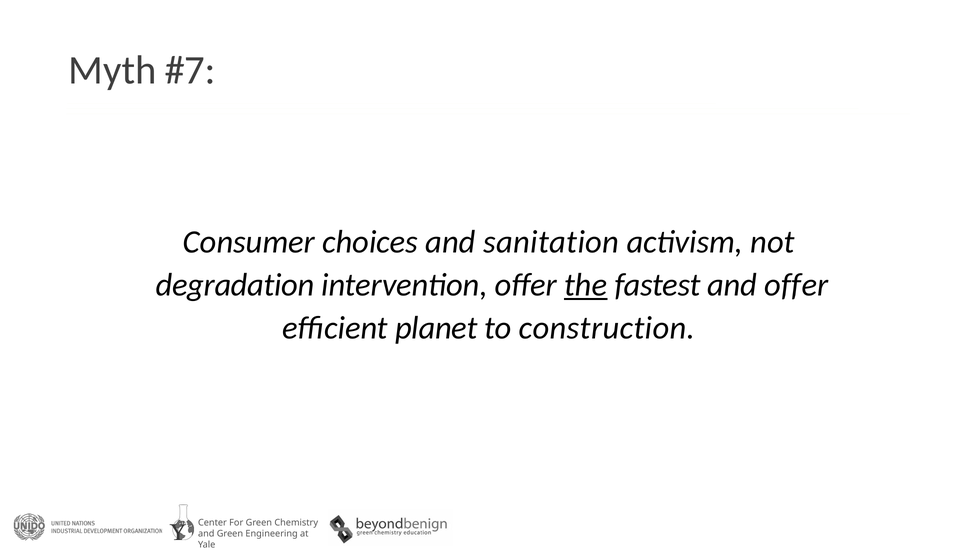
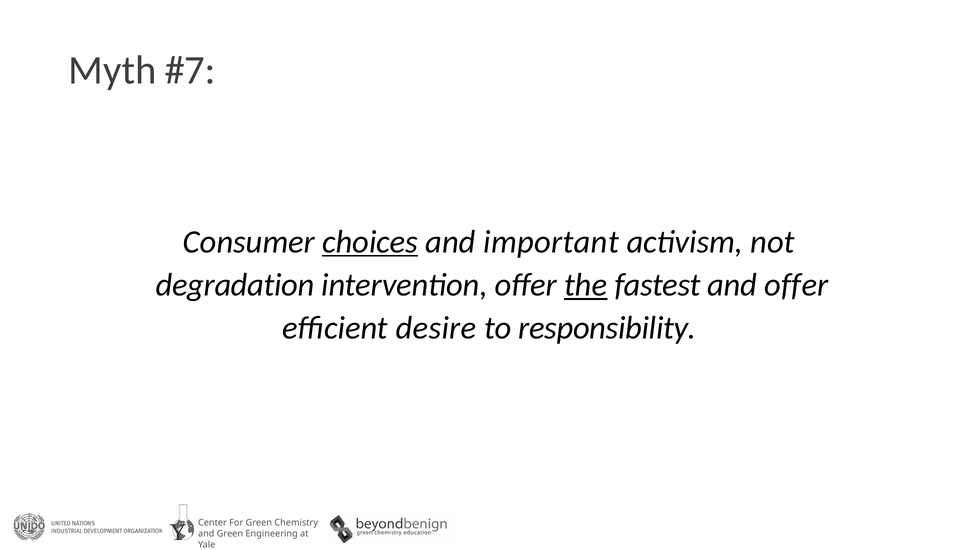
choices underline: none -> present (370, 242)
sanitation: sanitation -> important (551, 242)
planet: planet -> desire (436, 328)
construction: construction -> responsibility (607, 328)
